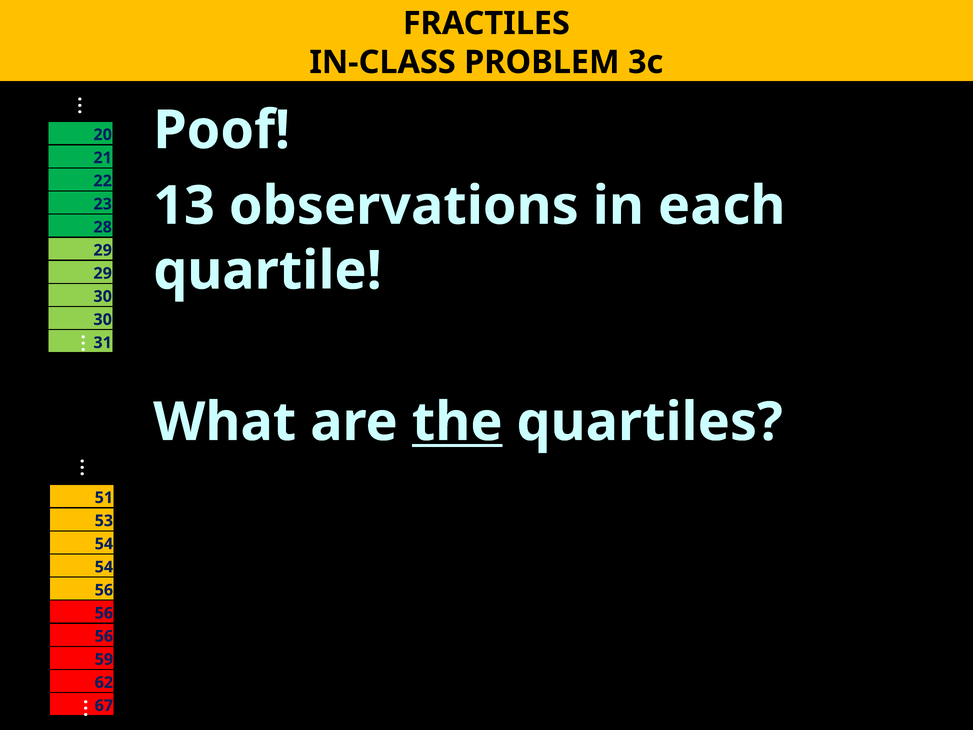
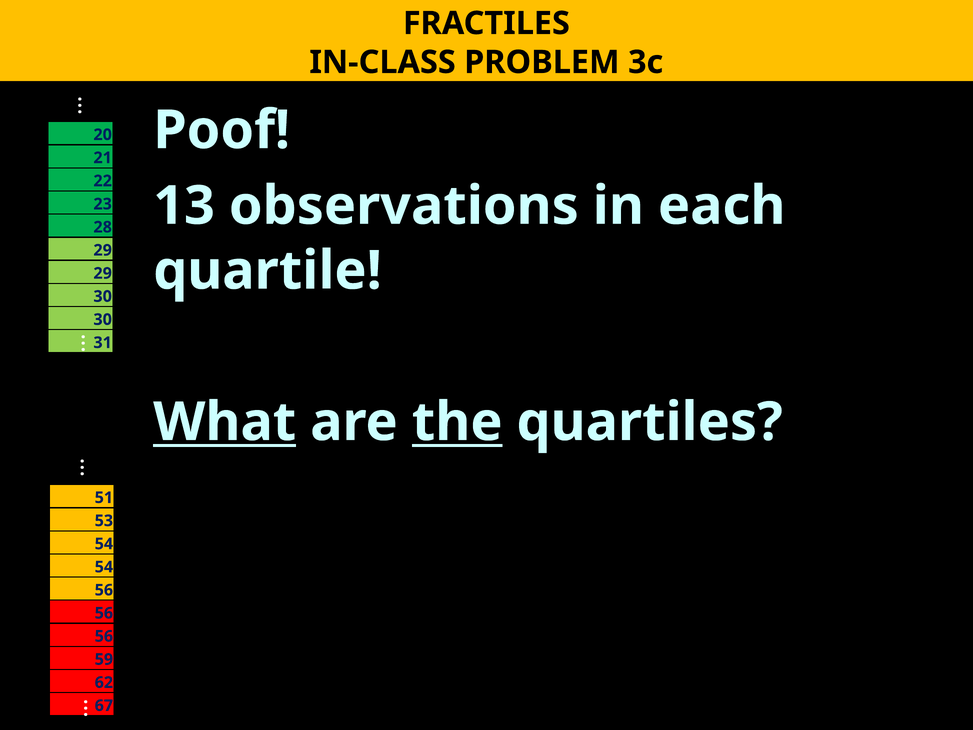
What underline: none -> present (225, 422)
